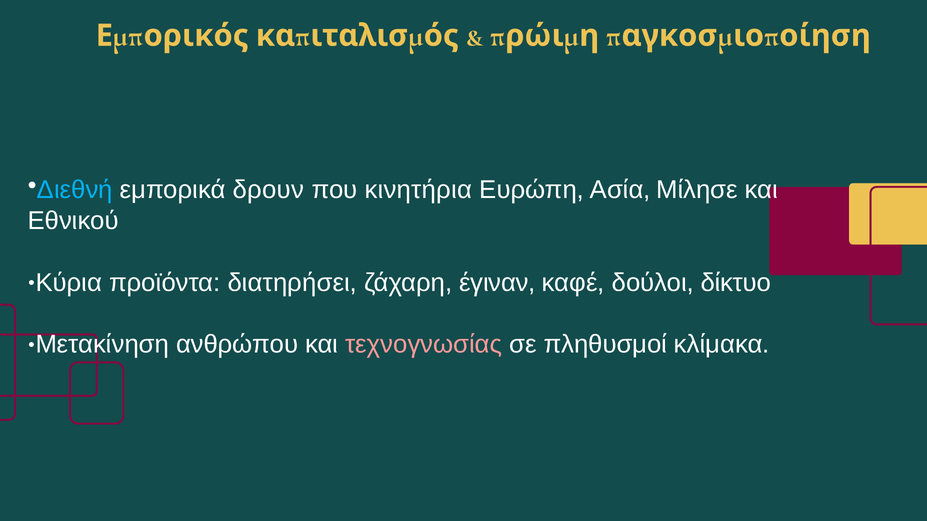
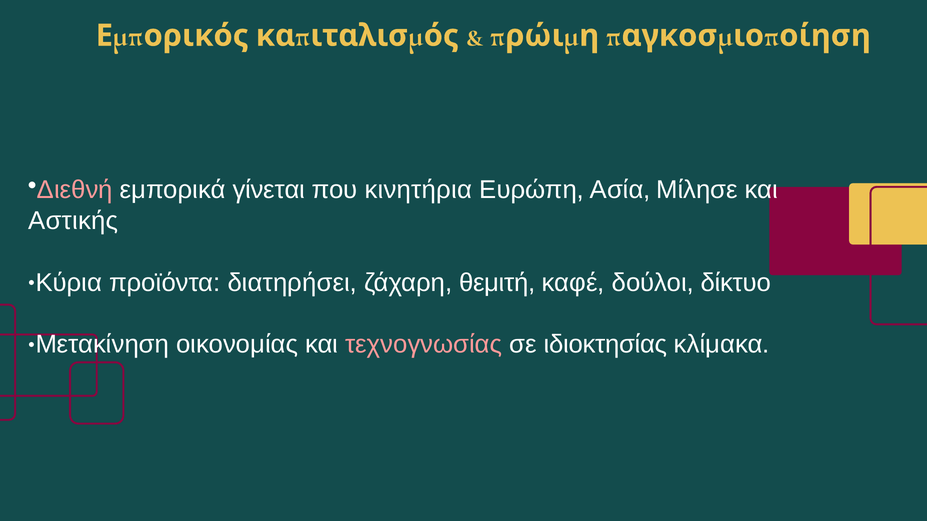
Διεθνή colour: light blue -> pink (75, 190)
δρουν: δρουν -> γίνεται (269, 190)
Εθνικού: Εθνικού -> Αστικής (73, 221)
έγιναν: έγιναν -> θεμιτή (497, 283)
ανθρώπου: ανθρώπου -> οικονομίας (237, 345)
πληθυσμοί: πληθυσμοί -> ιδιοκτησίας (605, 345)
